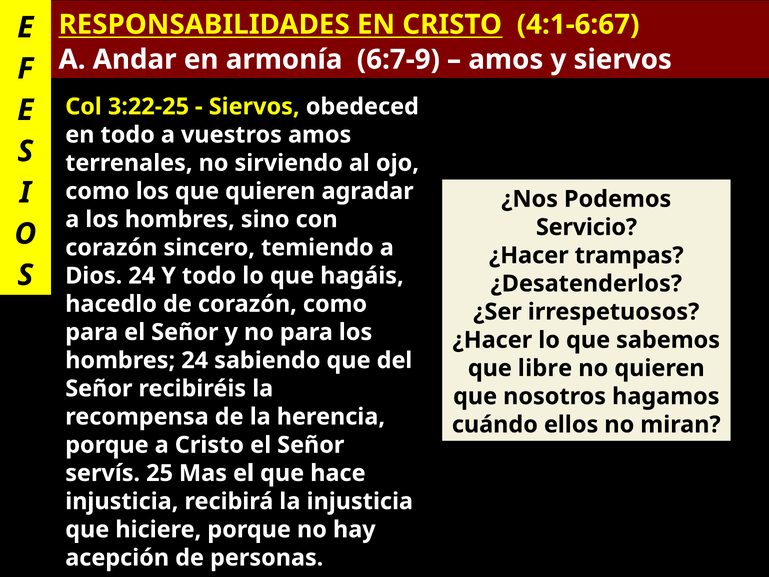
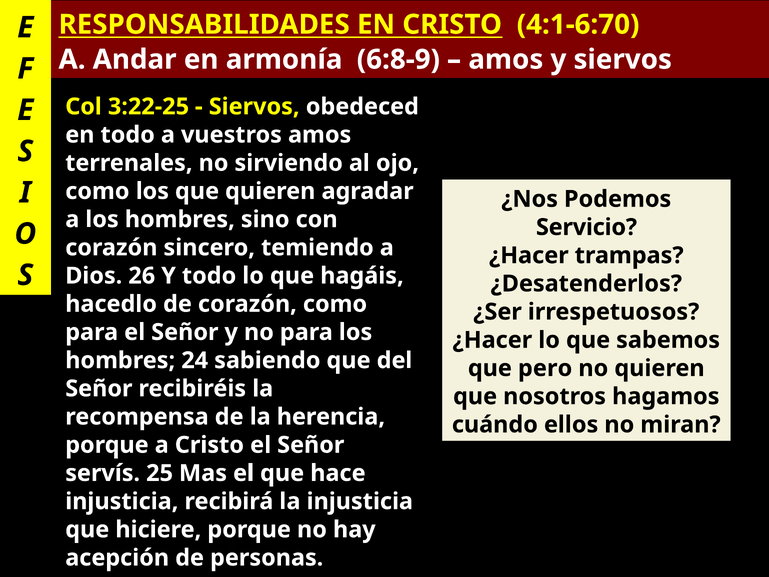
4:1-6:67: 4:1-6:67 -> 4:1-6:70 (578, 25)
6:7-9: 6:7-9 -> 6:8-9 (398, 59)
Dios 24: 24 -> 26 (142, 276)
libre: libre -> pero (545, 368)
